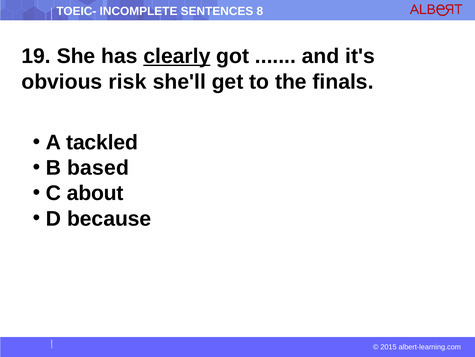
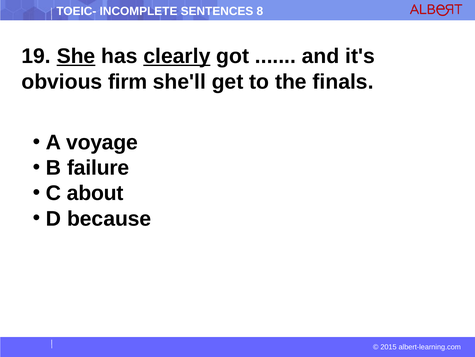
She underline: none -> present (76, 56)
risk: risk -> firm (128, 82)
tackled: tackled -> voyage (102, 142)
based: based -> failure (98, 168)
